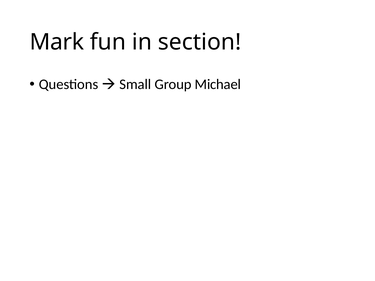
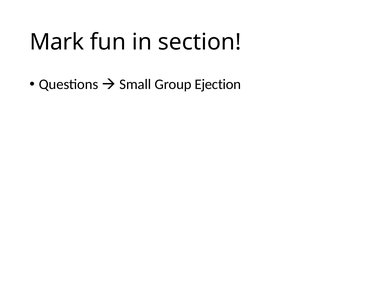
Michael: Michael -> Ejection (218, 85)
